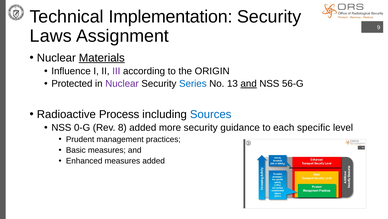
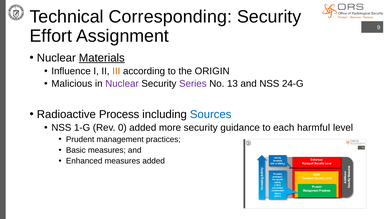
Implementation: Implementation -> Corresponding (170, 17)
Laws: Laws -> Effort (51, 36)
III colour: purple -> orange (116, 71)
Protected: Protected -> Malicious (72, 83)
Series colour: blue -> purple (193, 83)
and underline: present -> none (249, 83)
56-G: 56-G -> 24-G (293, 83)
0-G: 0-G -> 1-G (82, 127)
8: 8 -> 0 (122, 127)
specific: specific -> harmful (314, 127)
